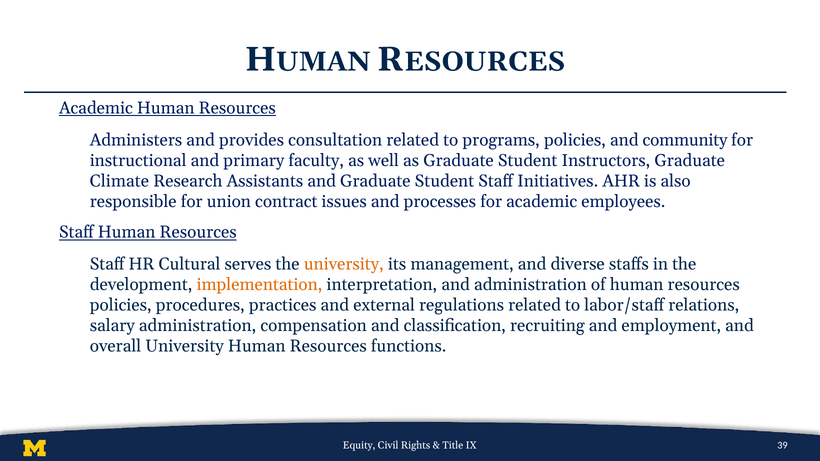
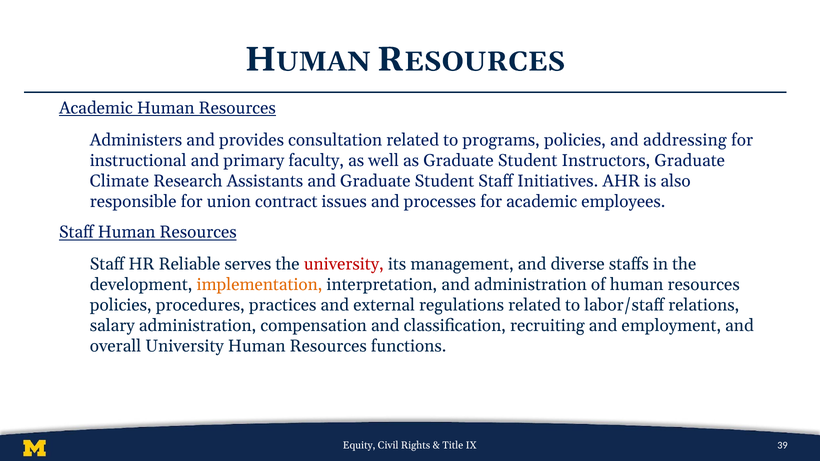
community: community -> addressing (685, 140)
Cultural: Cultural -> Reliable (190, 264)
university colour: orange -> red (344, 264)
